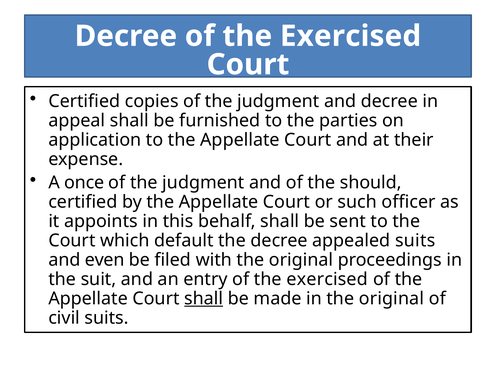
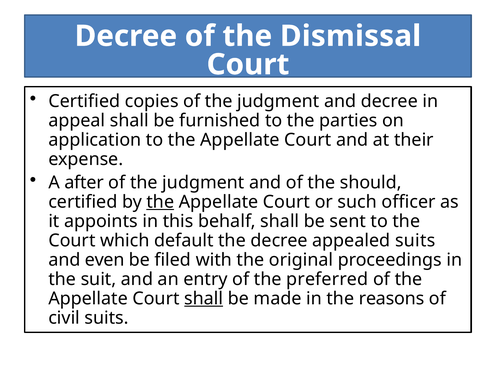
Decree of the Exercised: Exercised -> Dismissal (350, 36)
once: once -> after (84, 183)
the underline: none -> present (160, 202)
entry of the exercised: exercised -> preferred (327, 279)
in the original: original -> reasons (392, 299)
